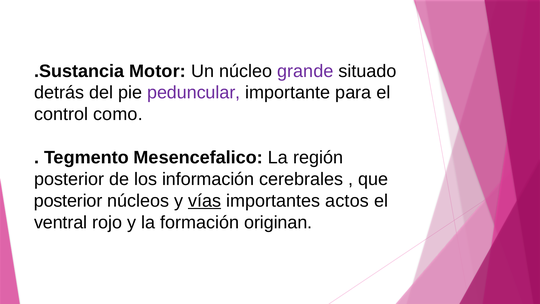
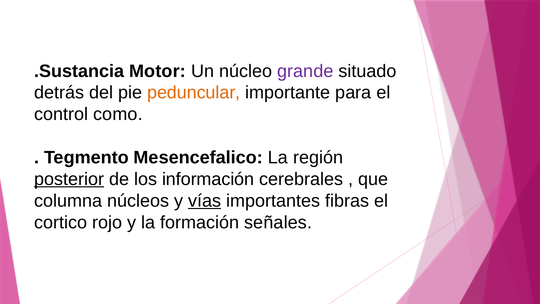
peduncular colour: purple -> orange (194, 93)
posterior underline: none -> present (69, 179)
posterior: posterior -> columna (68, 201)
actos: actos -> fibras (347, 201)
ventral: ventral -> cortico (61, 222)
originan: originan -> señales (278, 222)
